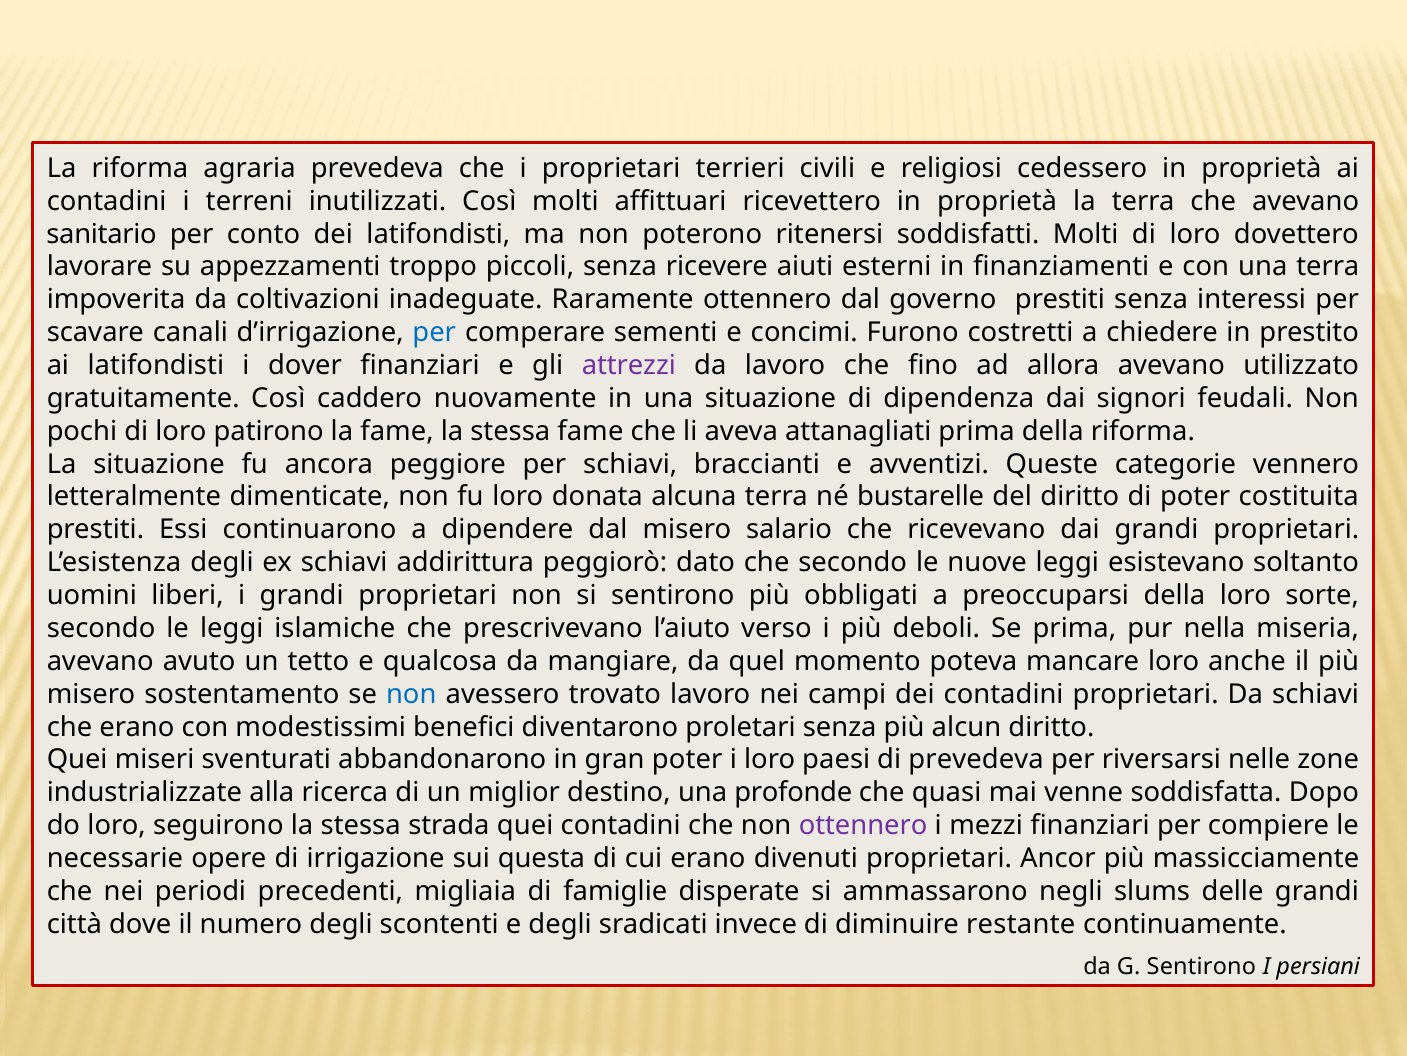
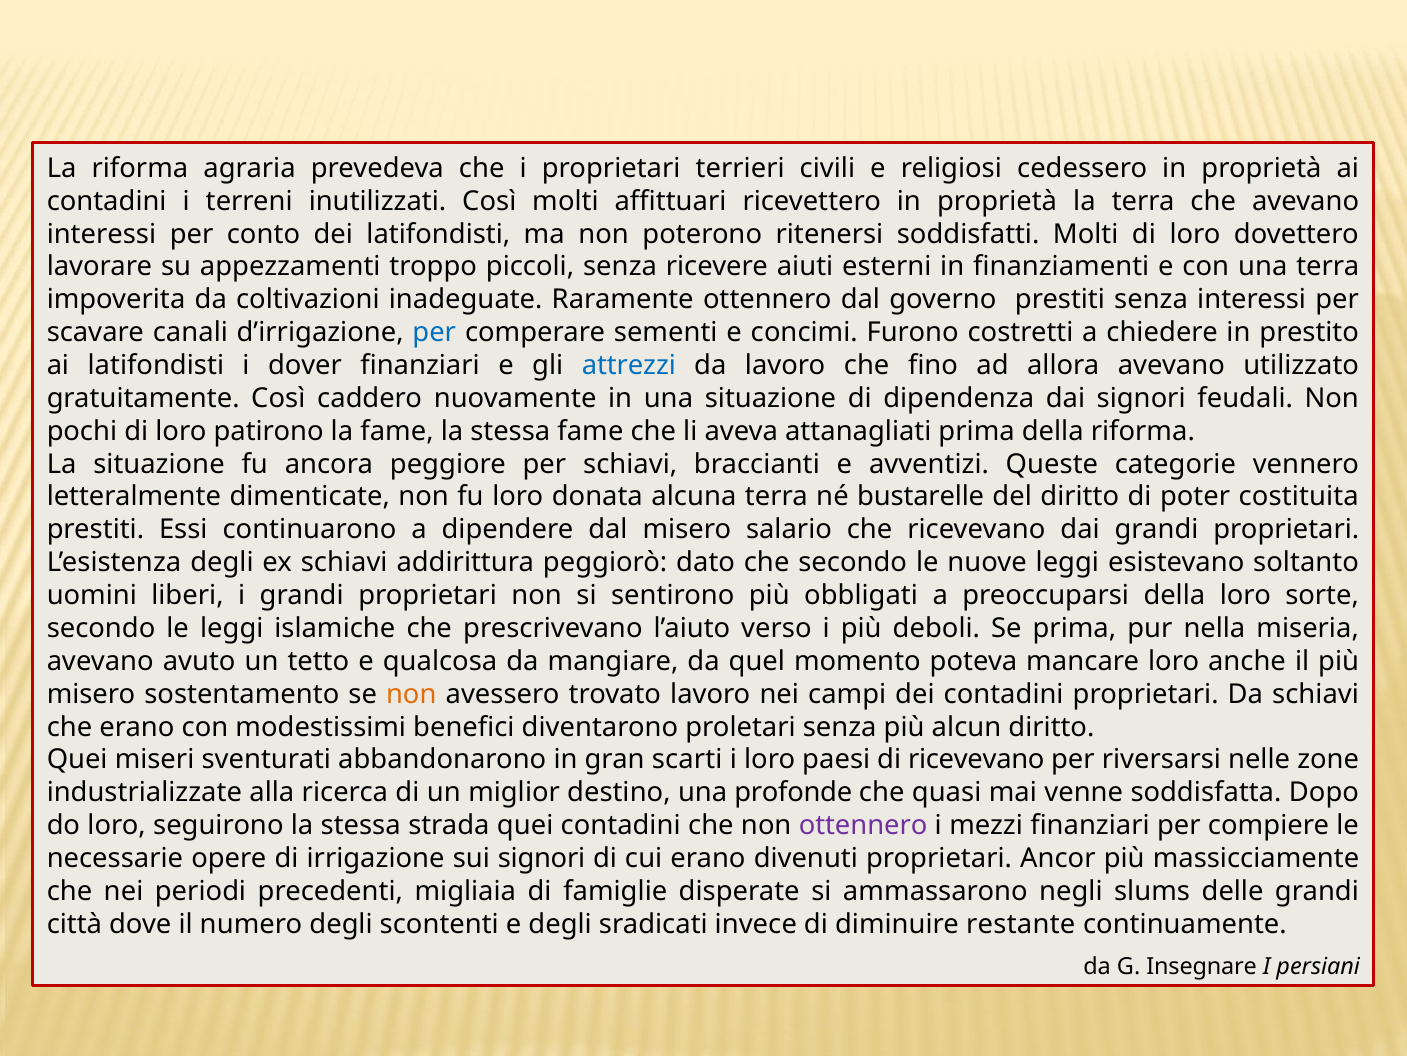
sanitario: sanitario -> interessi (101, 234)
attrezzi colour: purple -> blue (629, 365)
non colour: blue -> orange (411, 694)
gran poter: poter -> scarti (687, 759)
di prevedeva: prevedeva -> ricevevano (976, 759)
sui questa: questa -> signori (541, 858)
G Sentirono: Sentirono -> Insegnare (1202, 966)
